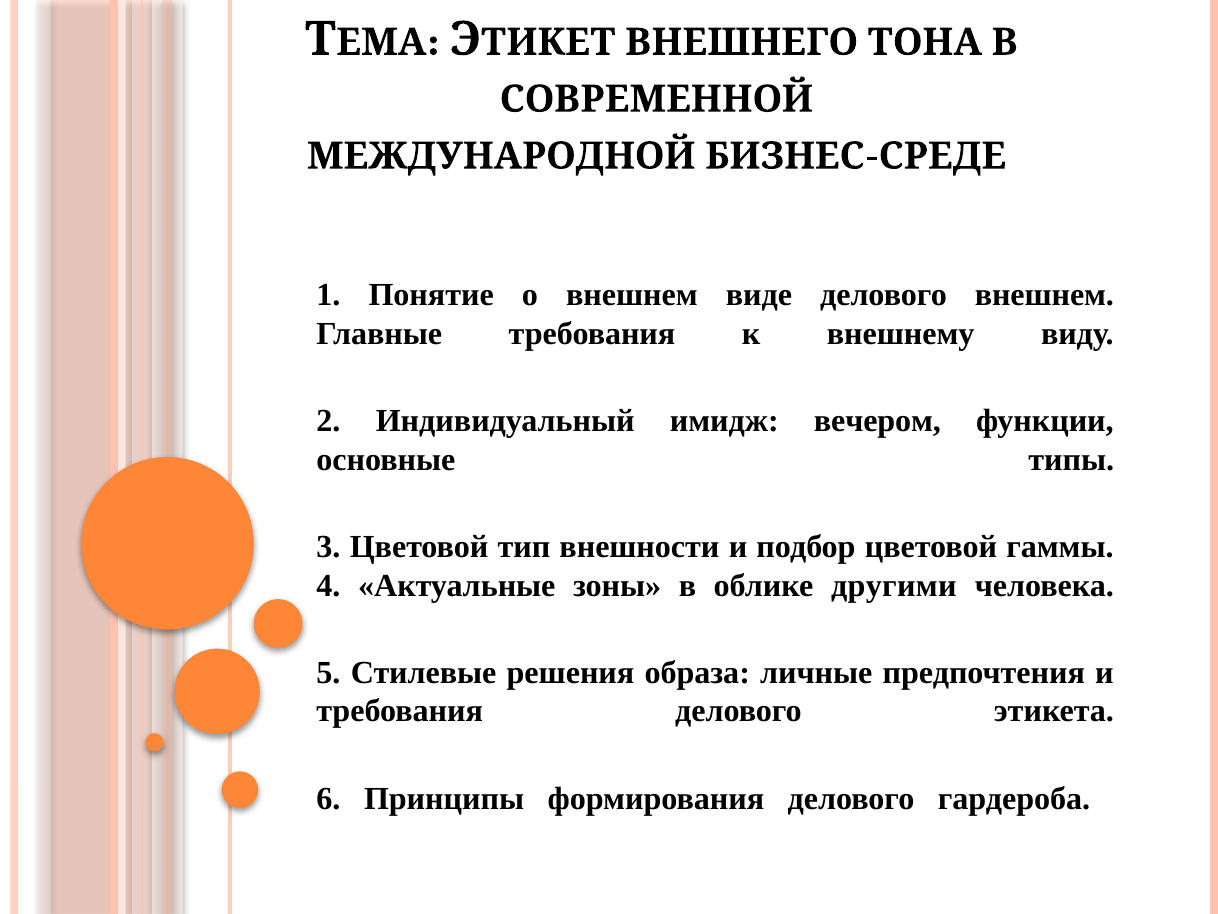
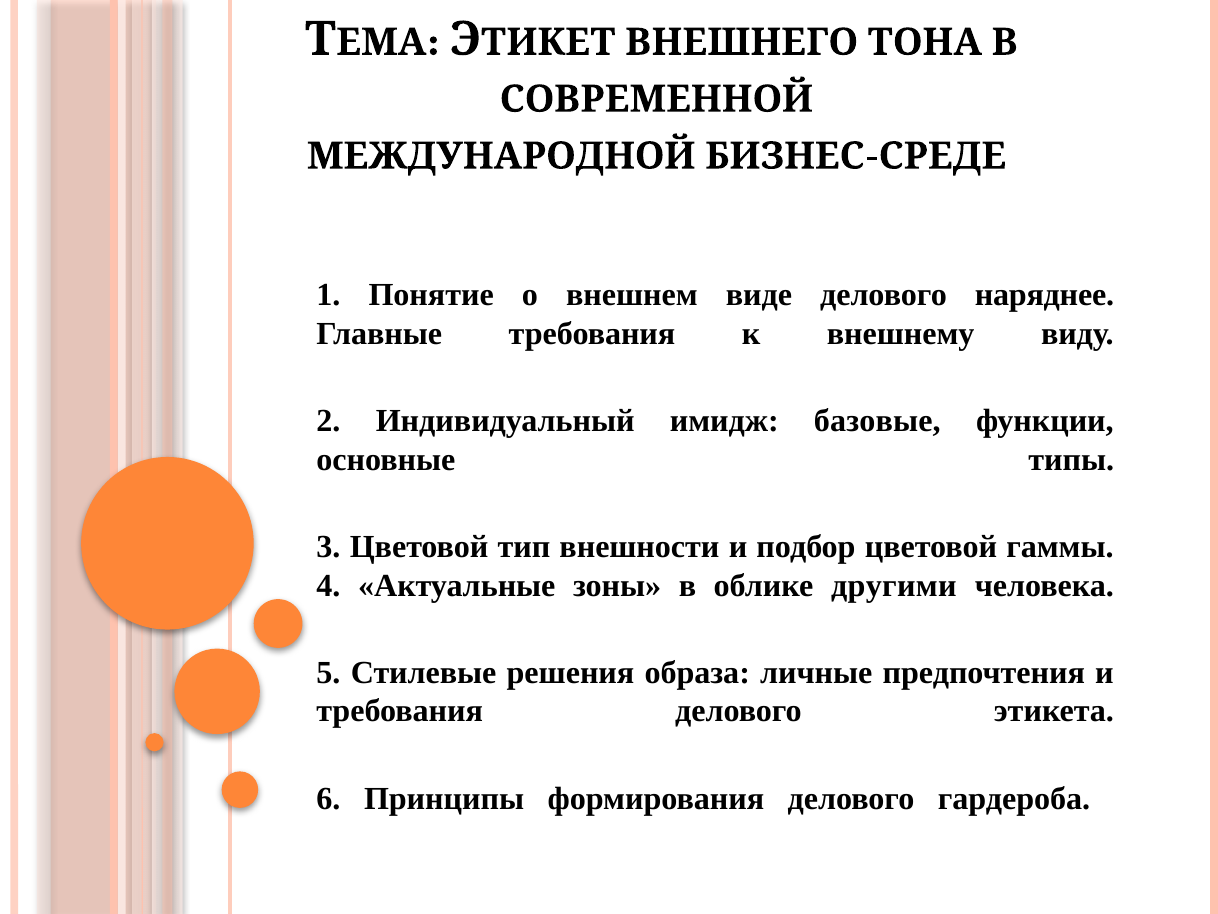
делового внешнем: внешнем -> наряднее (1044, 295)
вечером: вечером -> базовые (877, 421)
